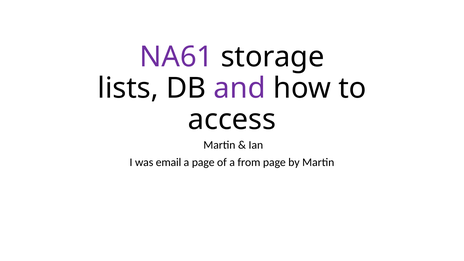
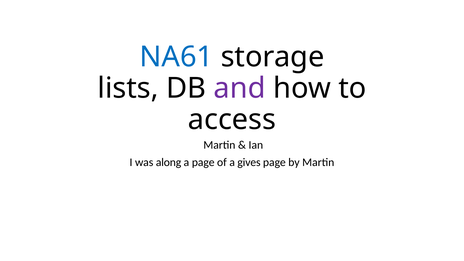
NA61 colour: purple -> blue (176, 57)
email: email -> along (169, 162)
from: from -> gives (249, 162)
